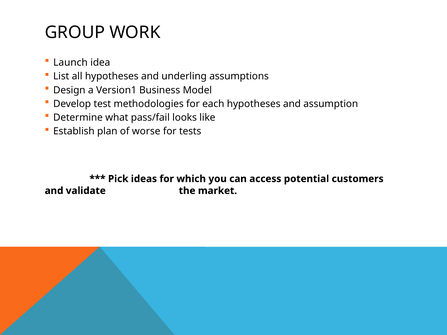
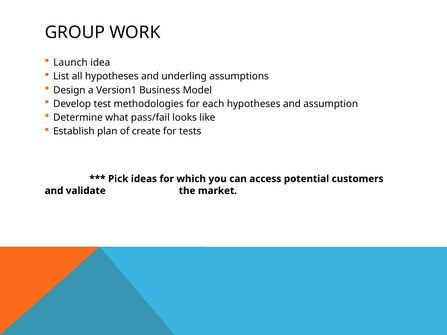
worse: worse -> create (146, 131)
